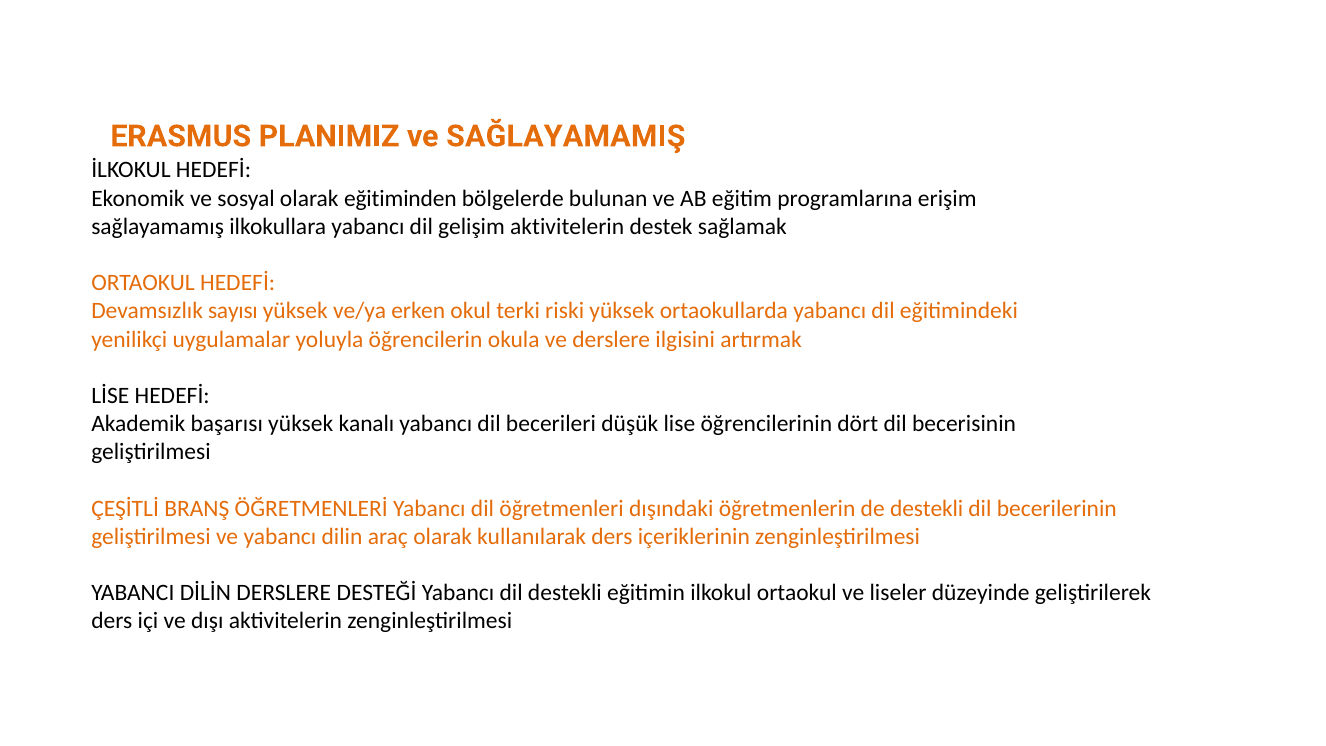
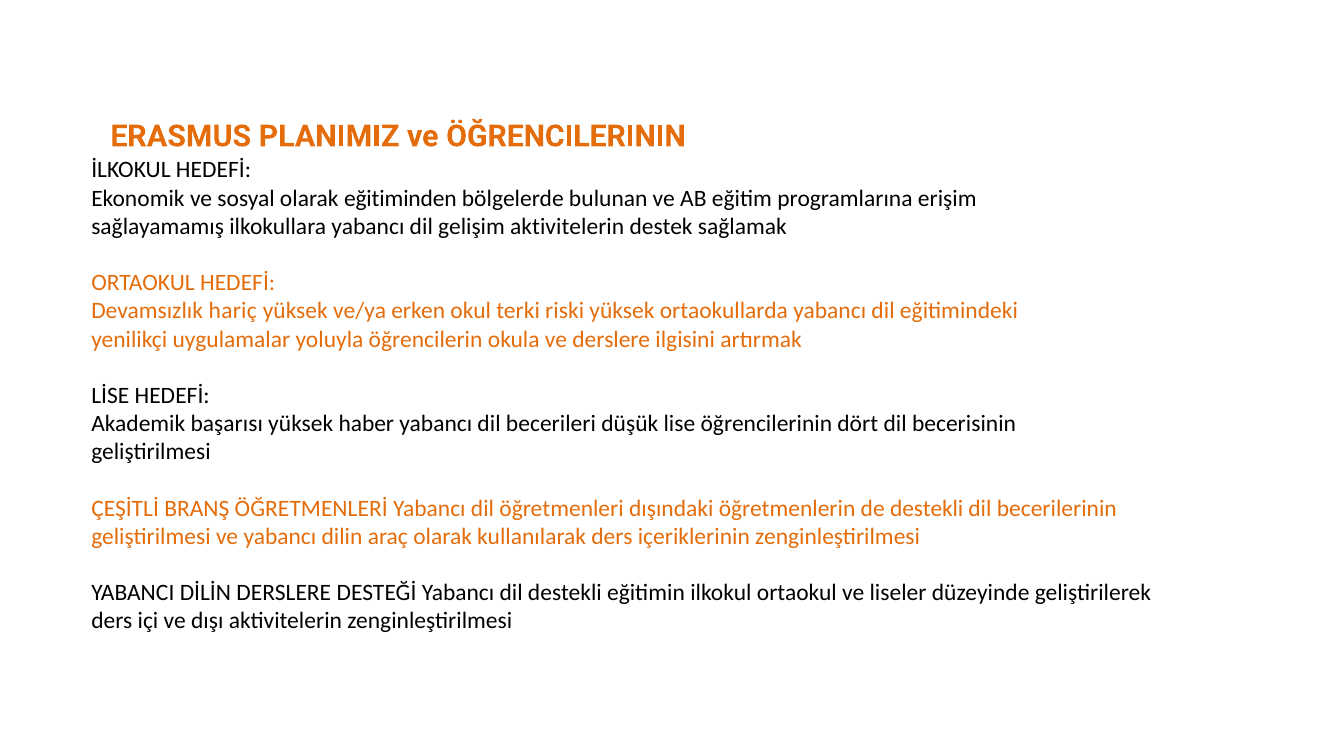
ve SAĞLAYAMAMIŞ: SAĞLAYAMAMIŞ -> ÖĞRENCILERININ (566, 136)
sayısı: sayısı -> hariç (233, 311)
kanalı: kanalı -> haber (366, 424)
